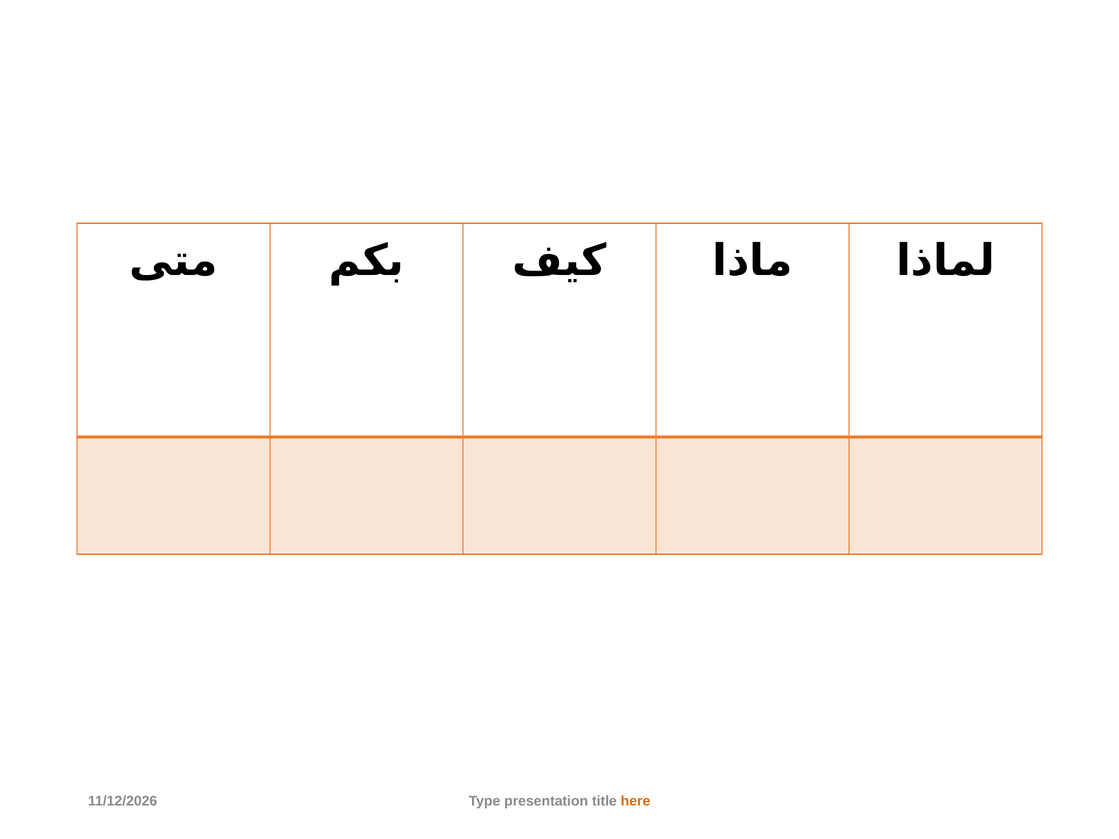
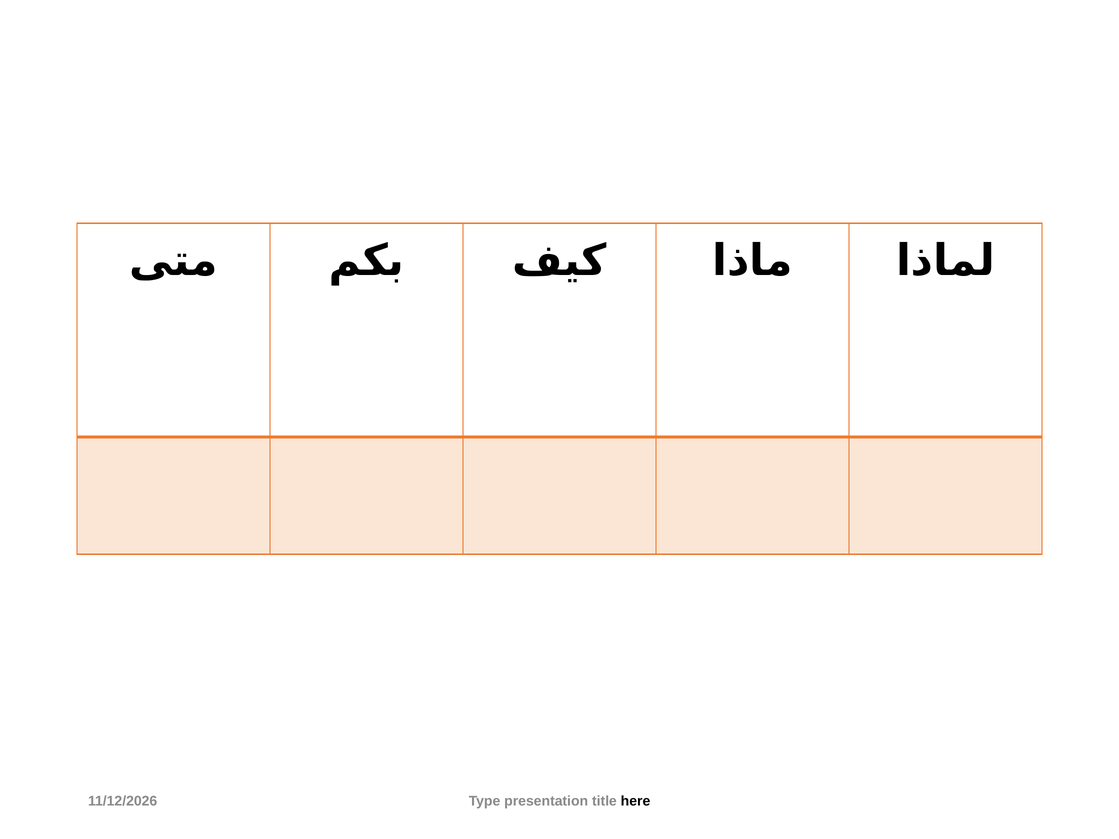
here colour: orange -> black (636, 801)
